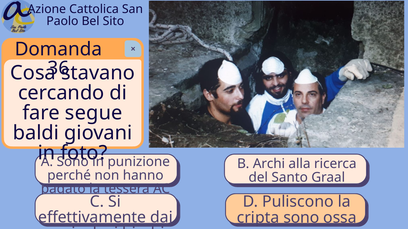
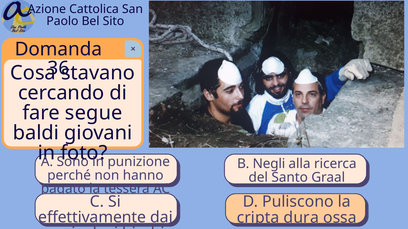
Archi: Archi -> Negli (269, 164)
cripta sono: sono -> dura (301, 218)
